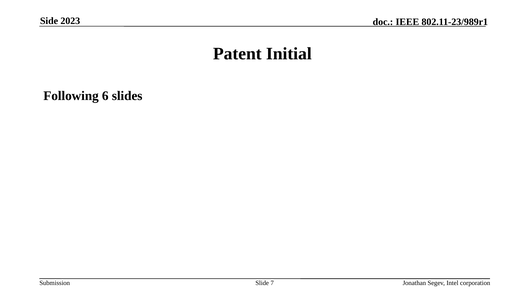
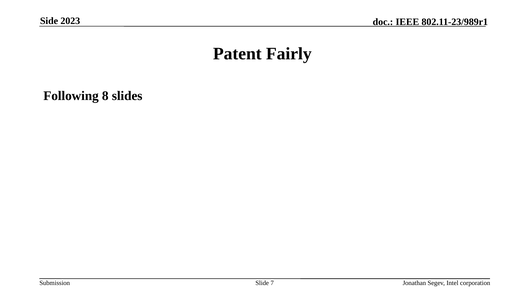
Initial: Initial -> Fairly (289, 54)
6: 6 -> 8 (105, 96)
